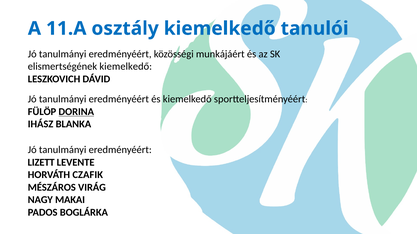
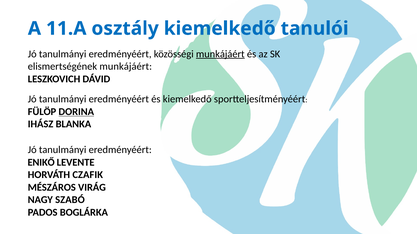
munkájáért underline: none -> present (220, 54)
elismertségének kiemelkedő: kiemelkedő -> munkájáért (126, 67)
LIZETT: LIZETT -> ENIKŐ (41, 163)
MAKAI: MAKAI -> SZABÓ (70, 200)
